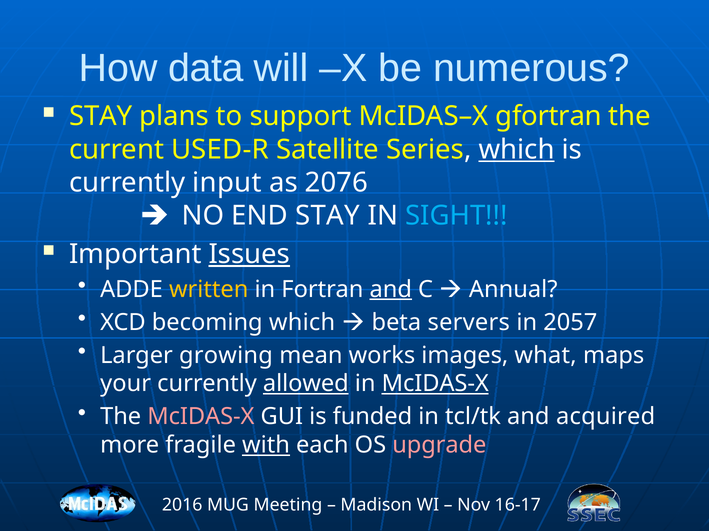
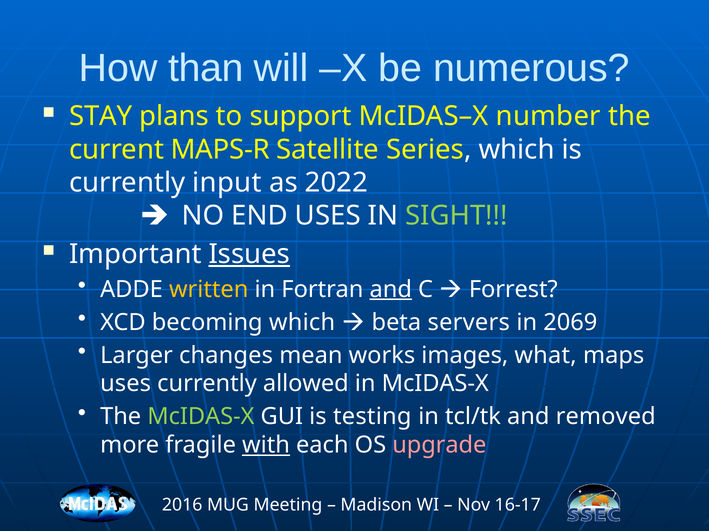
data: data -> than (206, 68)
gfortran: gfortran -> number (548, 117)
USED-R: USED-R -> MAPS-R (220, 150)
which underline: present -> none (517, 150)
2076: 2076 -> 2022 (336, 183)
END STAY: STAY -> USES (328, 216)
SIGHT colour: light blue -> light green (456, 216)
Annual: Annual -> Forrest (513, 290)
2057: 2057 -> 2069 (570, 323)
growing: growing -> changes (226, 356)
your: your -> uses (126, 384)
allowed underline: present -> none (306, 384)
McIDAS-X underline: present -> none (435, 384)
McIDAS-X colour: pink -> light green (201, 417)
funded: funded -> testing (372, 417)
acquired: acquired -> removed (606, 417)
